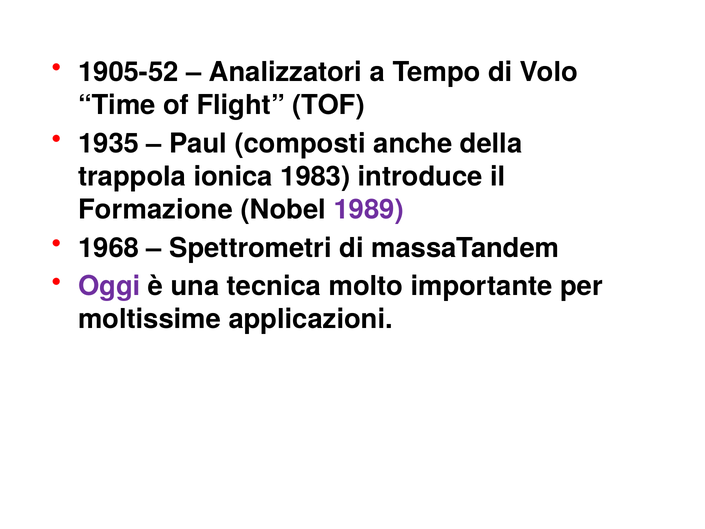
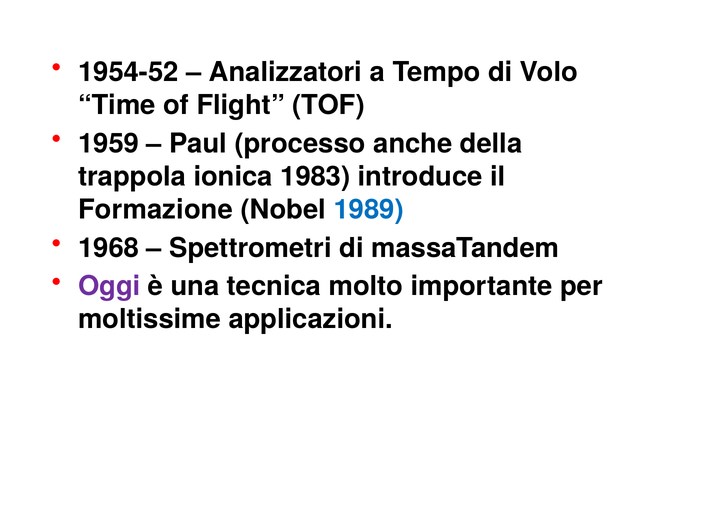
1905-52: 1905-52 -> 1954-52 (128, 72)
1935: 1935 -> 1959 (109, 144)
composti: composti -> processo (300, 144)
1989 colour: purple -> blue (369, 209)
